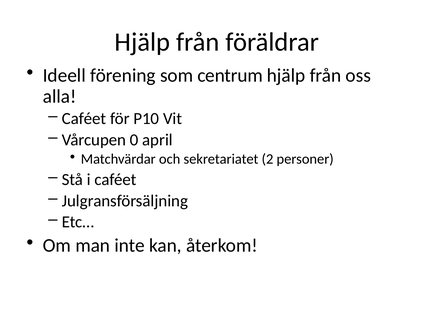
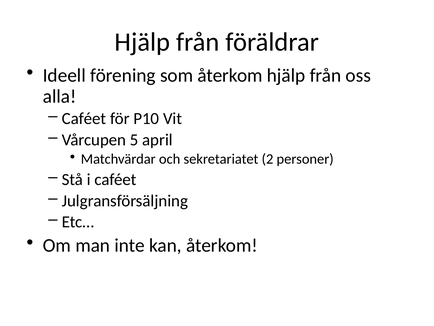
som centrum: centrum -> återkom (230, 75)
0: 0 -> 5 (134, 140)
